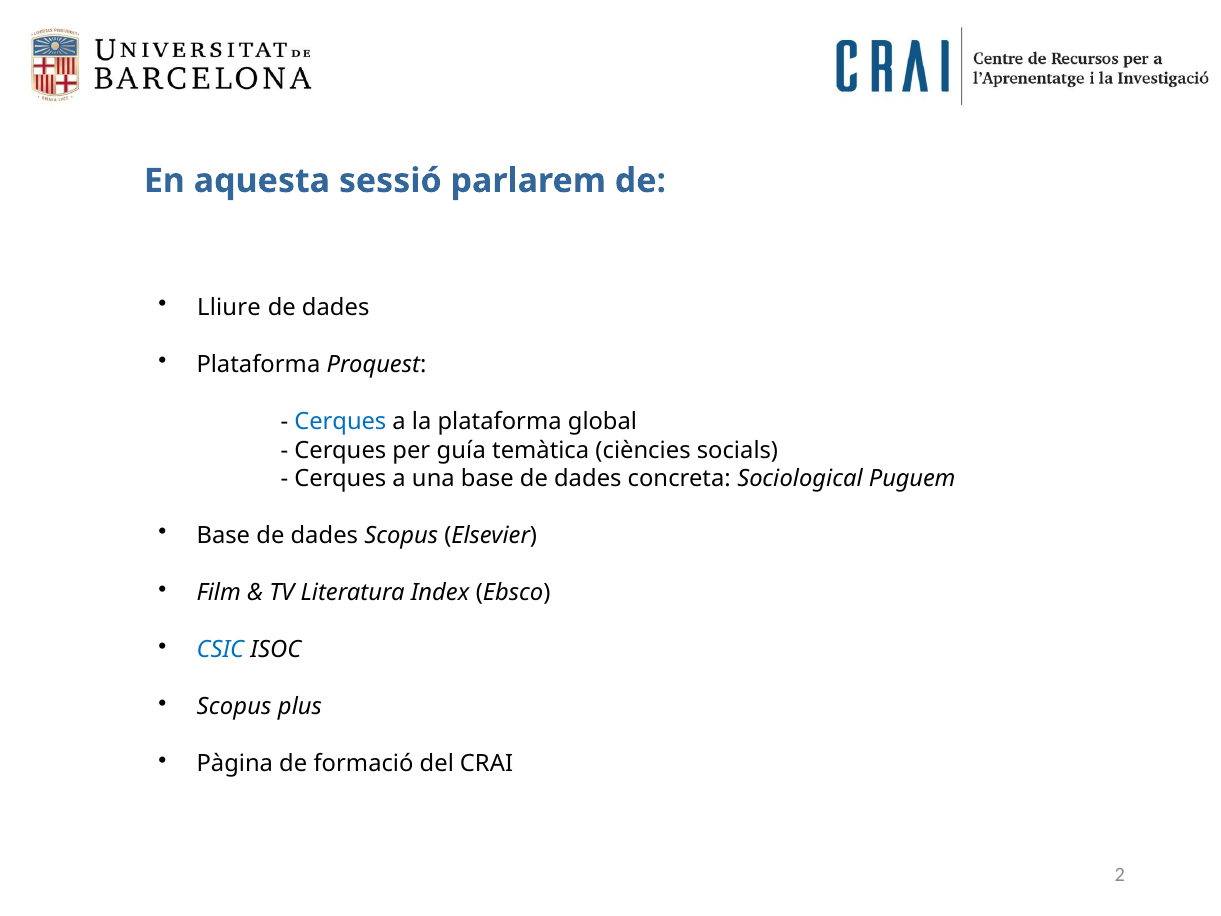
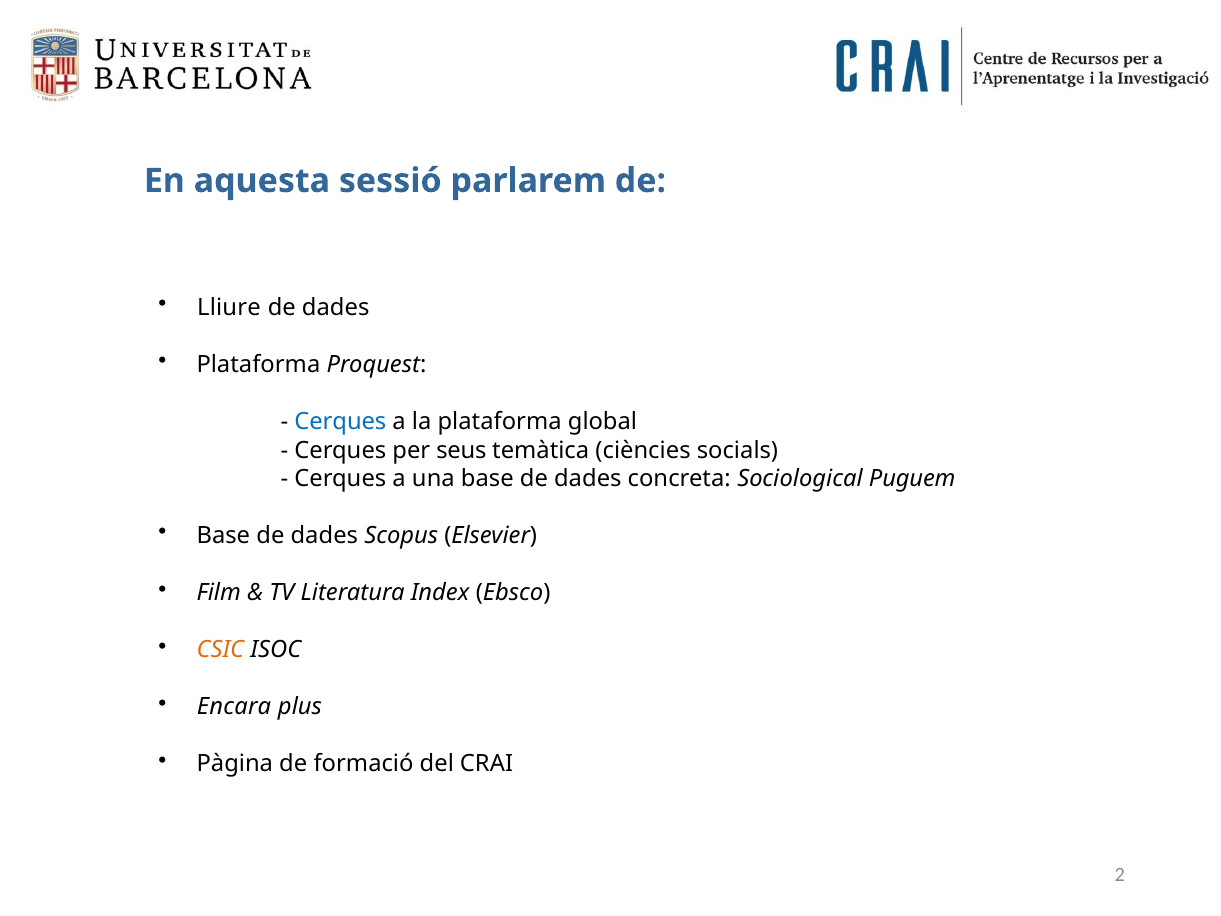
guía: guía -> seus (461, 450)
CSIC colour: blue -> orange (220, 650)
Scopus: Scopus -> Encara (234, 707)
